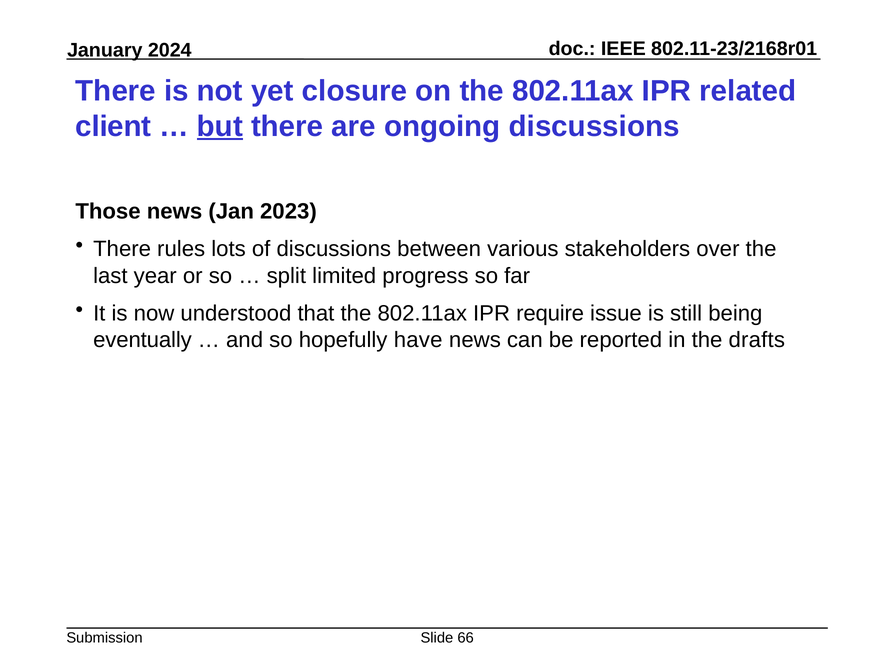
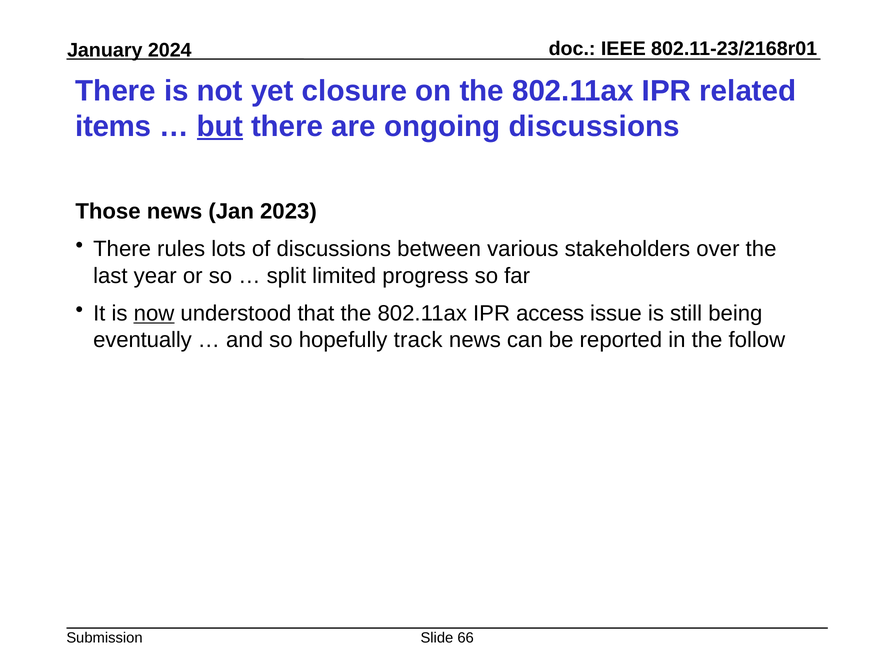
client: client -> items (113, 126)
now underline: none -> present (154, 314)
require: require -> access (550, 314)
have: have -> track (418, 340)
drafts: drafts -> follow (757, 340)
